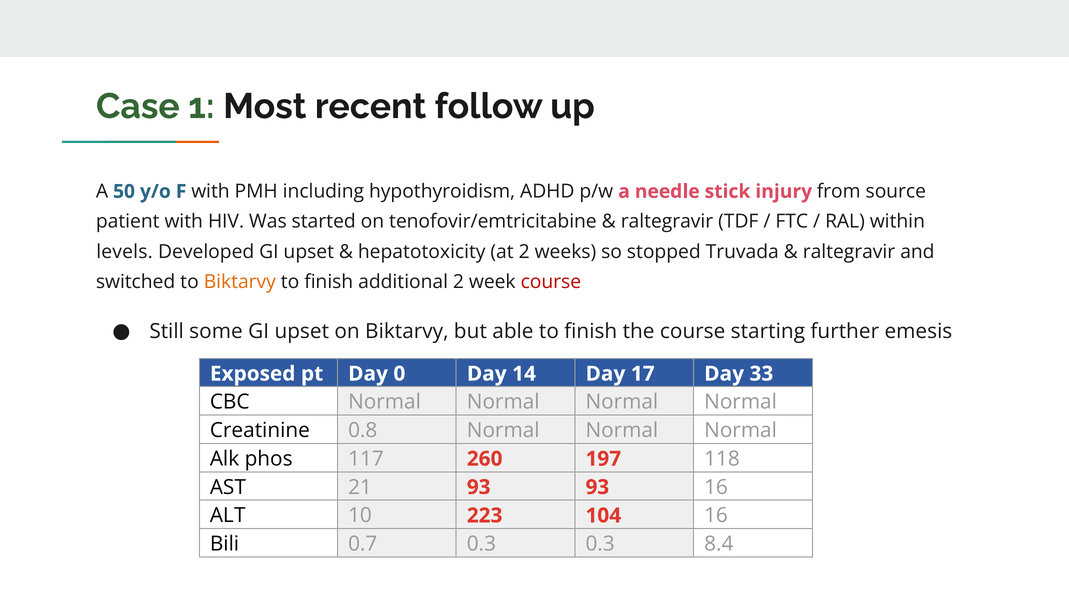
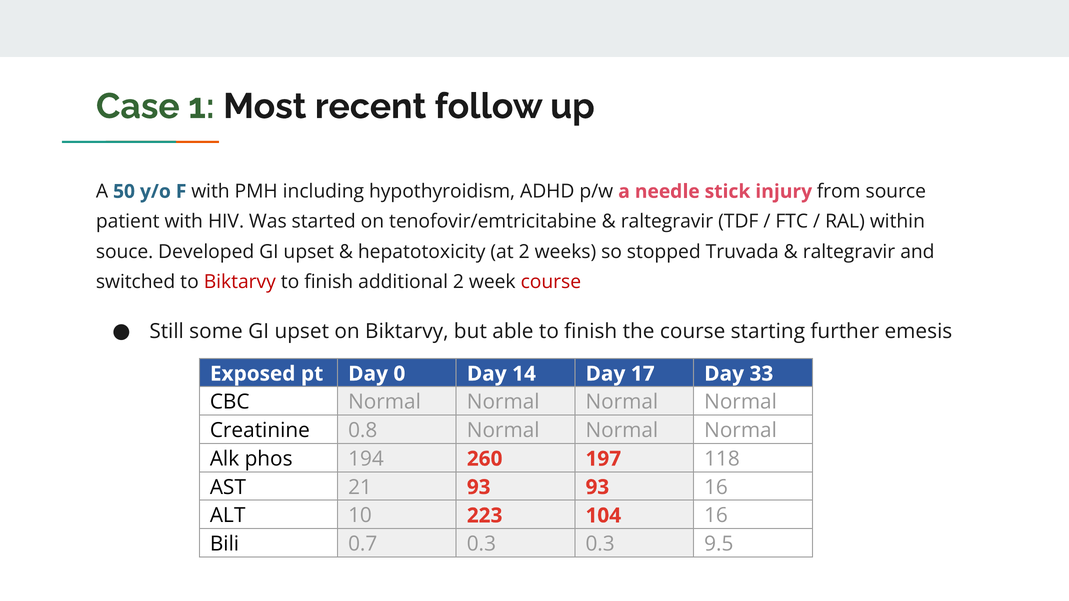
levels: levels -> souce (125, 252)
Biktarvy colour: orange -> red (240, 282)
117: 117 -> 194 (366, 459)
8.4: 8.4 -> 9.5 (719, 544)
